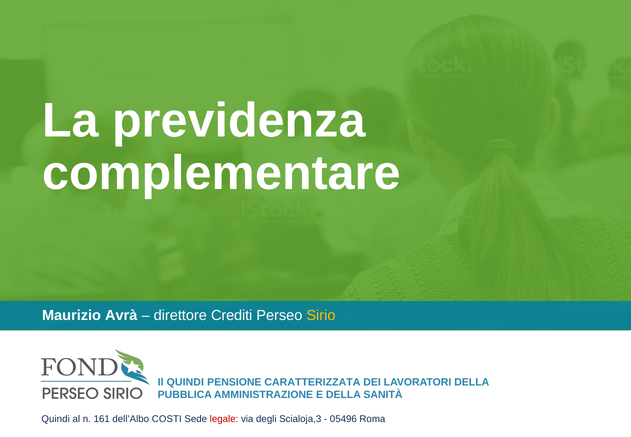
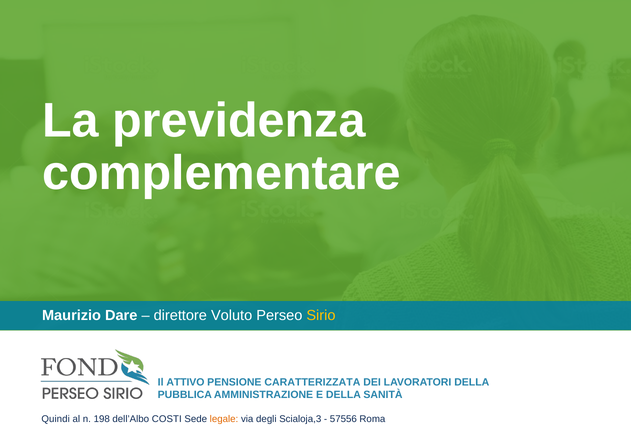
Avrà: Avrà -> Dare (121, 316)
Crediti: Crediti -> Voluto (232, 316)
QUINDI: QUINDI -> ATTIVO (185, 382)
161: 161 -> 198 (102, 419)
legale colour: red -> orange (224, 419)
05496: 05496 -> 57556 (343, 419)
